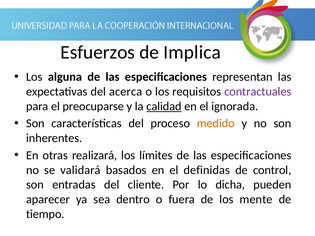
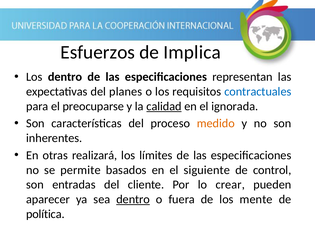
Los alguna: alguna -> dentro (65, 77)
acerca: acerca -> planes (126, 92)
contractuales colour: purple -> blue (258, 92)
validará: validará -> permite (80, 170)
definidas: definidas -> siguiente (207, 170)
dicha: dicha -> crear (230, 185)
dentro underline: none -> present (133, 200)
tiempo: tiempo -> política (45, 214)
